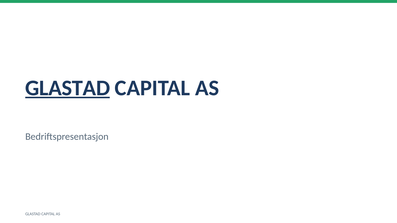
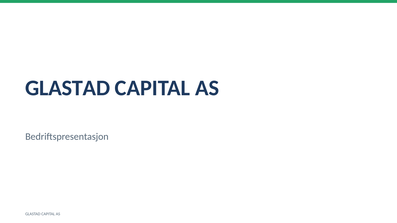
GLASTAD underline: present -> none (68, 88)
